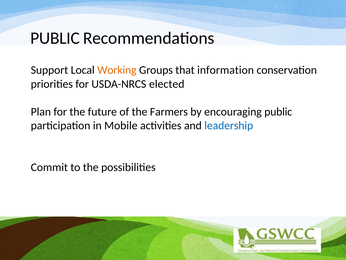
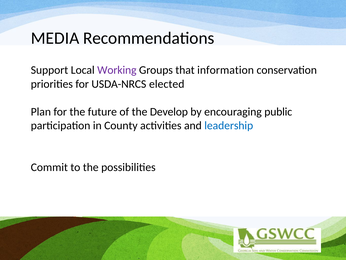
PUBLIC: PUBLIC -> MEDIA (55, 38)
Working colour: orange -> purple (117, 70)
Farmers: Farmers -> Develop (169, 112)
Mobile: Mobile -> County (121, 125)
